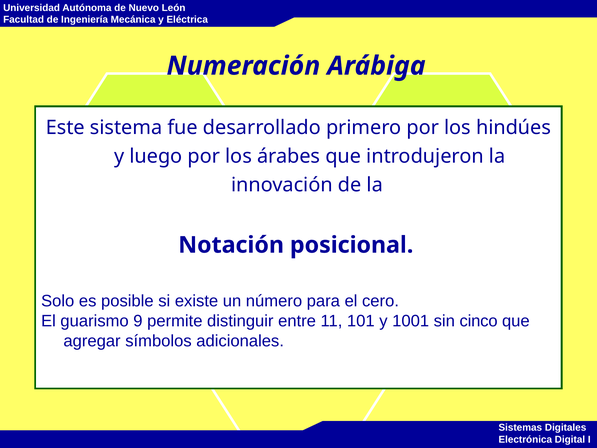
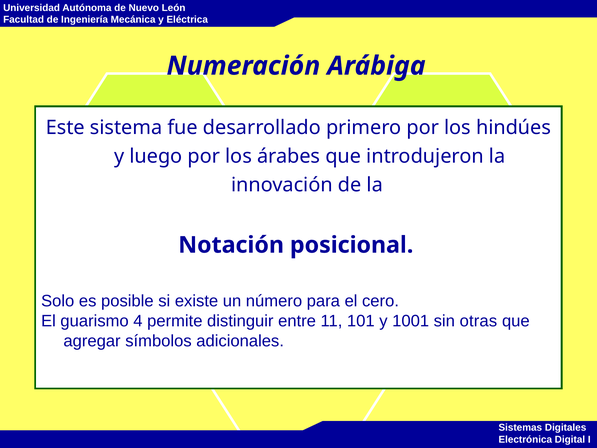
9: 9 -> 4 (138, 321)
cinco: cinco -> otras (478, 321)
